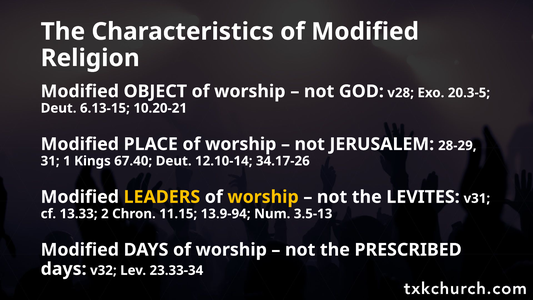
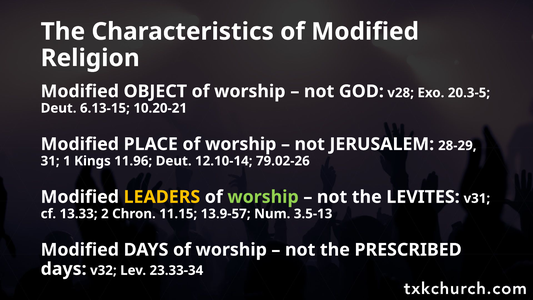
67.40: 67.40 -> 11.96 (133, 161)
34.17-26: 34.17-26 -> 79.02-26 (283, 161)
worship colour: yellow -> light green (263, 197)
13.9-94: 13.9-94 -> 13.9-57 (226, 214)
